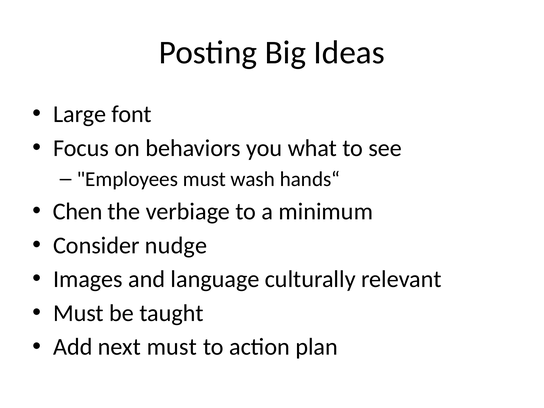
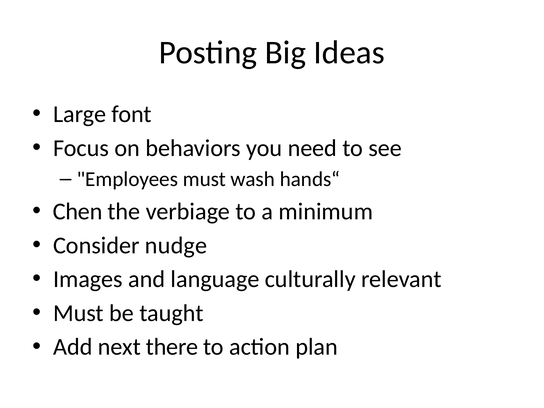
what: what -> need (312, 148)
next must: must -> there (172, 347)
